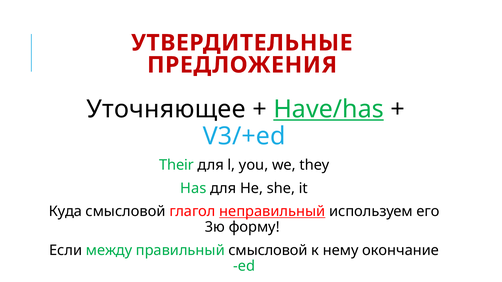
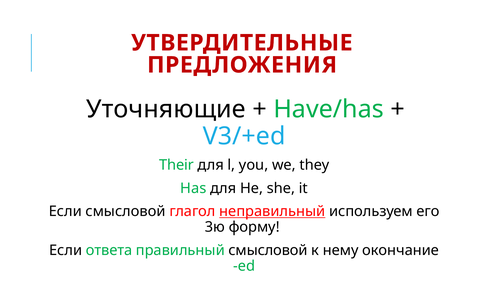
Уточняющее: Уточняющее -> Уточняющие (166, 109)
Have/has underline: present -> none (329, 109)
Куда: Куда -> Eсли (65, 212)
между: между -> ответа (109, 251)
